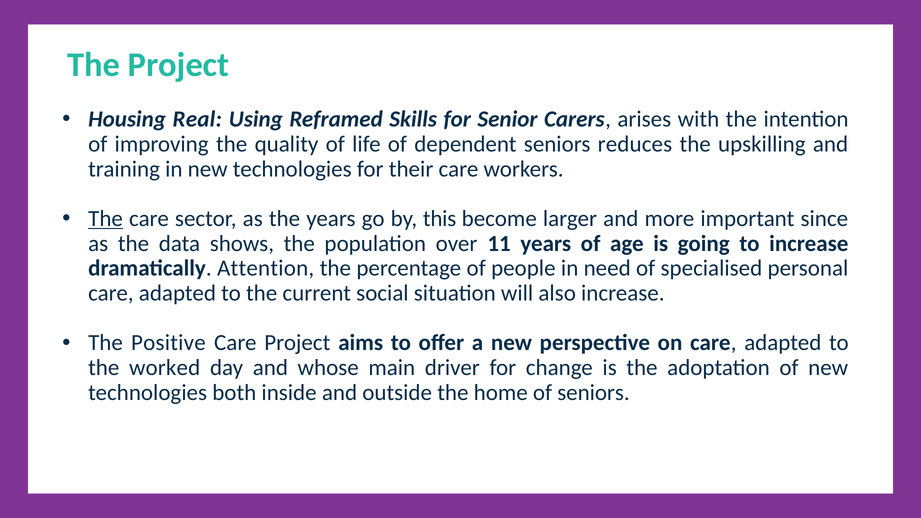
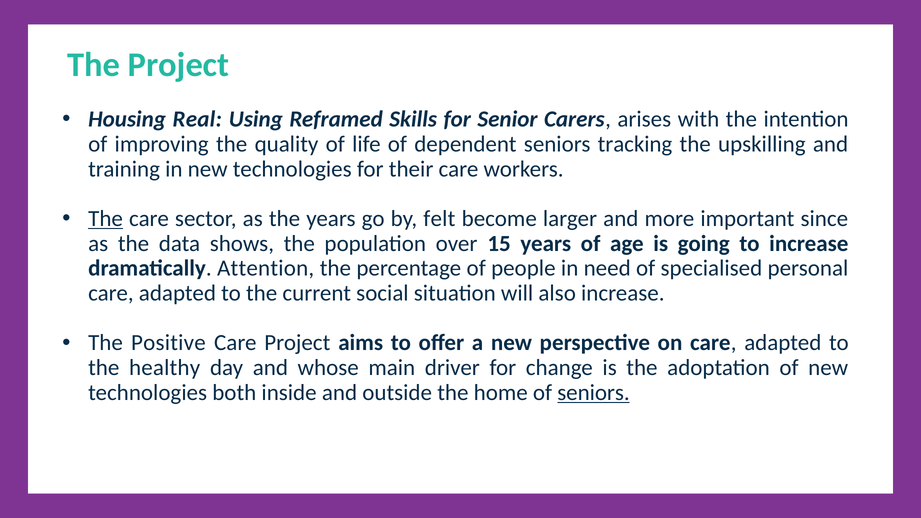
reduces: reduces -> tracking (635, 144)
this: this -> felt (439, 219)
11: 11 -> 15 (499, 243)
worked: worked -> healthy (165, 368)
seniors underline: none -> present (593, 393)
